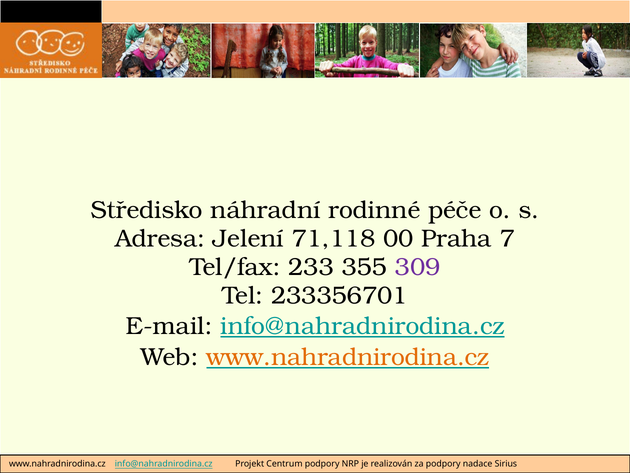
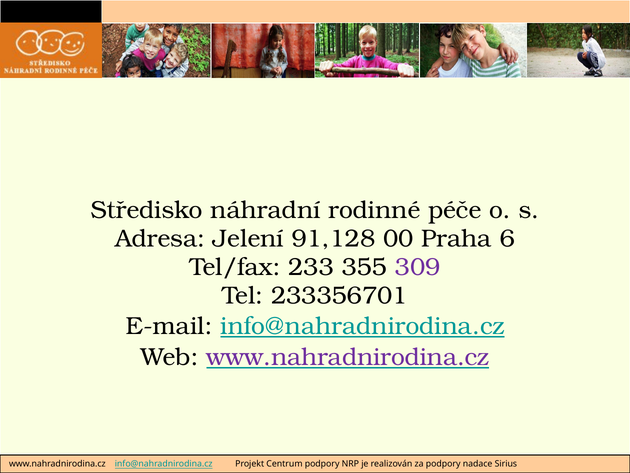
71,118: 71,118 -> 91,128 (333, 239)
7: 7 -> 6 (507, 239)
www.nahradnirodina.cz colour: orange -> purple (348, 357)
